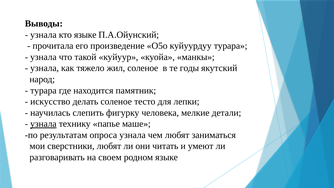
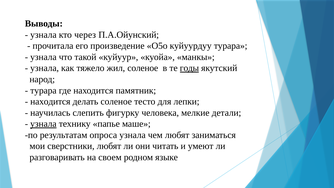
кто языке: языке -> через (85, 35)
годы underline: none -> present (189, 68)
искусство: искусство -> находится (50, 102)
